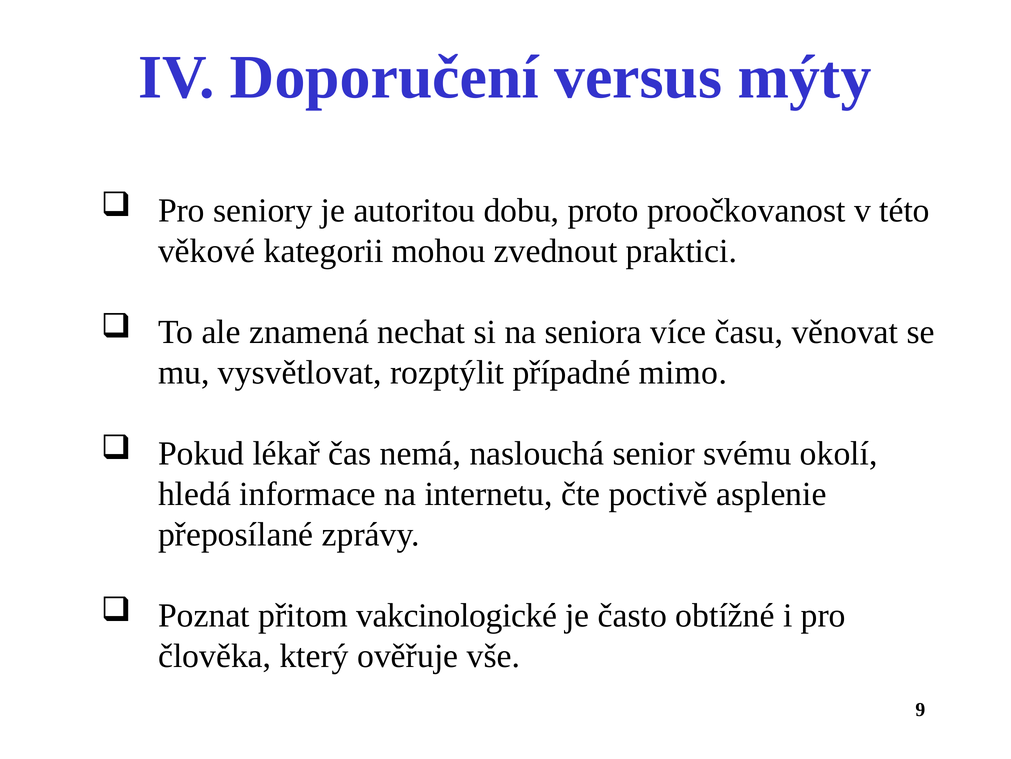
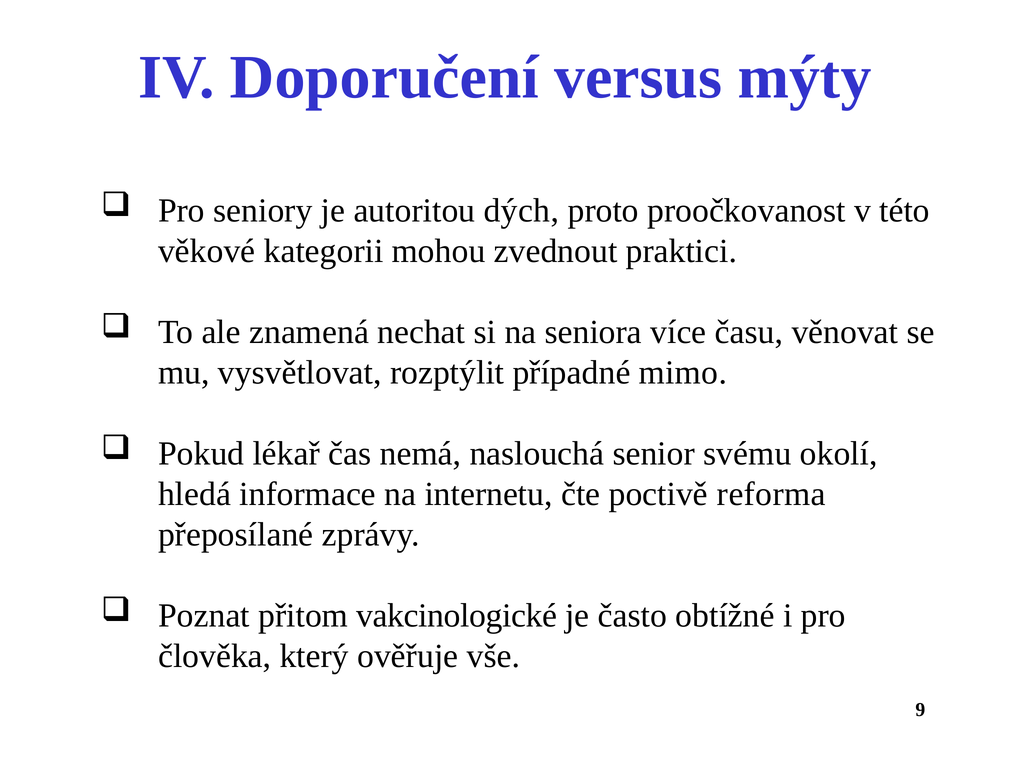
dobu: dobu -> dých (521, 210)
asplenie: asplenie -> reforma (771, 493)
